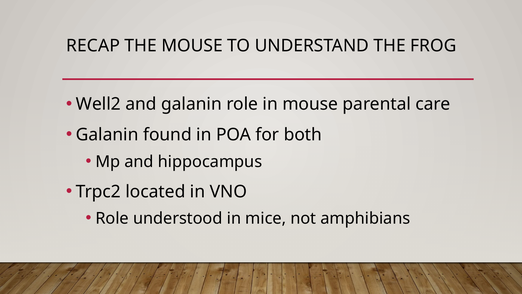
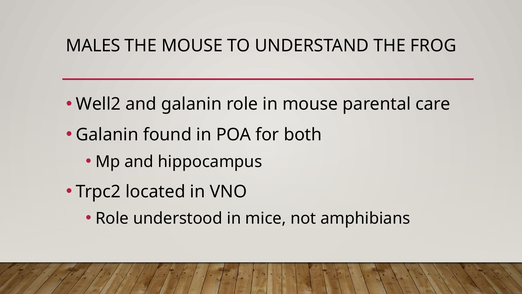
RECAP: RECAP -> MALES (93, 46)
